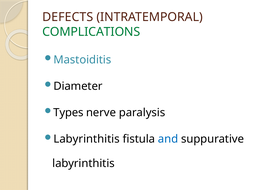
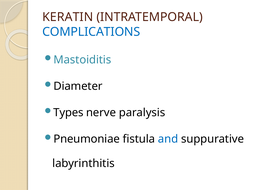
DEFECTS: DEFECTS -> KERATIN (68, 17)
COMPLICATIONS colour: green -> blue (91, 32)
Labyrinthitis: Labyrinthitis -> Pneumoniae (87, 139)
